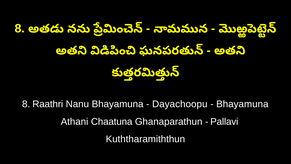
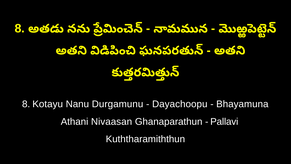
Raathri: Raathri -> Kotayu (48, 104)
Nanu Bhayamuna: Bhayamuna -> Durgamunu (118, 104)
Chaatuna: Chaatuna -> Nivaasan (112, 121)
